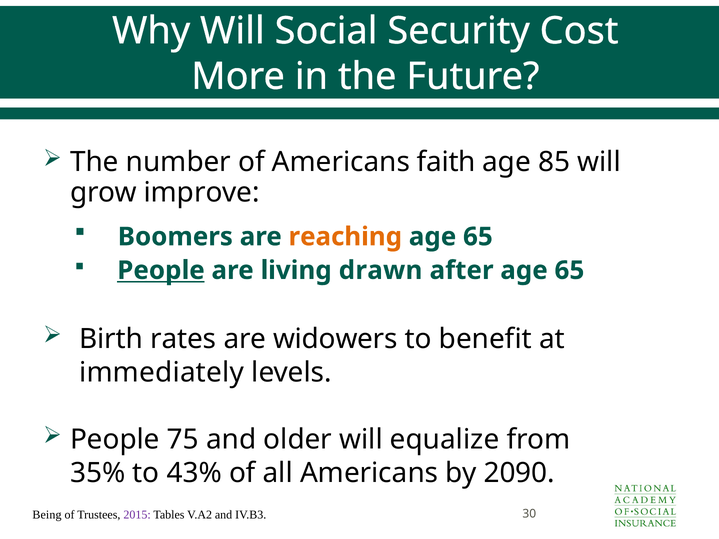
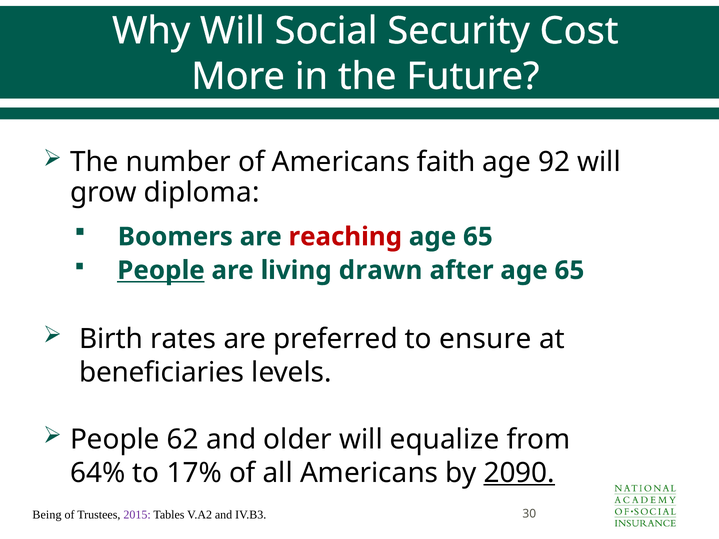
85: 85 -> 92 (554, 162)
improve: improve -> diploma (202, 192)
reaching colour: orange -> red (345, 237)
widowers: widowers -> preferred (335, 339)
benefit: benefit -> ensure (485, 339)
immediately: immediately -> beneficiaries (162, 373)
75: 75 -> 62 (183, 440)
35%: 35% -> 64% (98, 473)
43%: 43% -> 17% (194, 473)
2090 underline: none -> present (519, 473)
